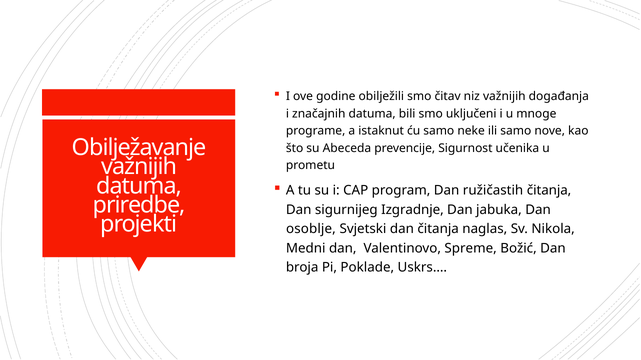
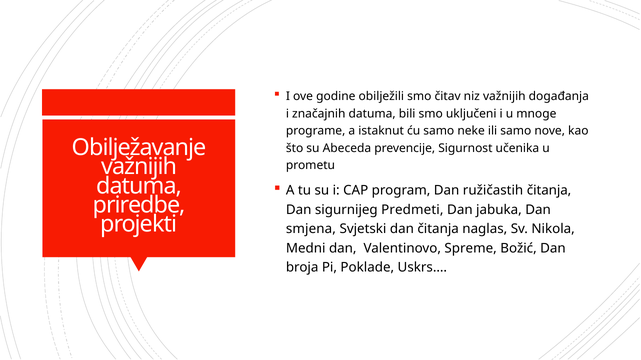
Izgradnje: Izgradnje -> Predmeti (412, 210)
osoblje: osoblje -> smjena (311, 229)
